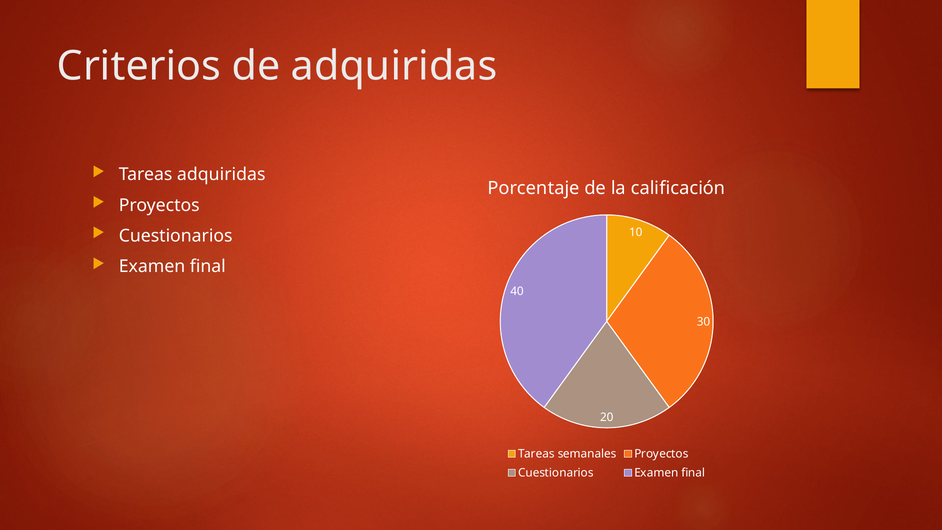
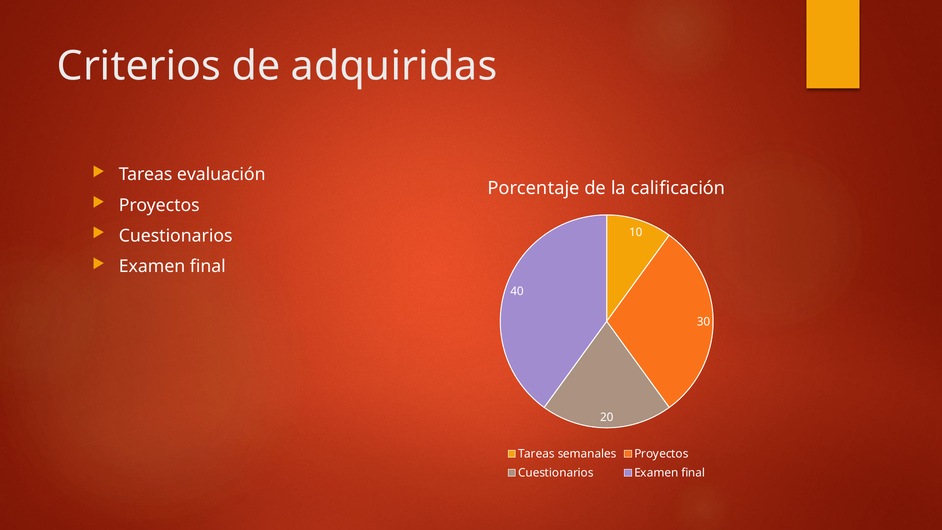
Tareas adquiridas: adquiridas -> evaluación (221, 175)
